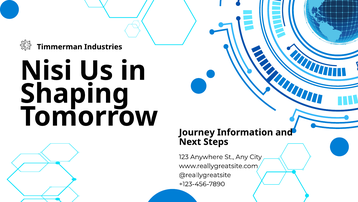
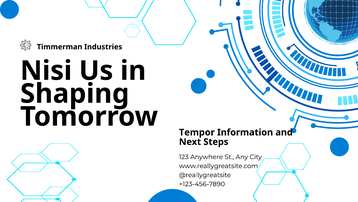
Journey: Journey -> Tempor (197, 132)
